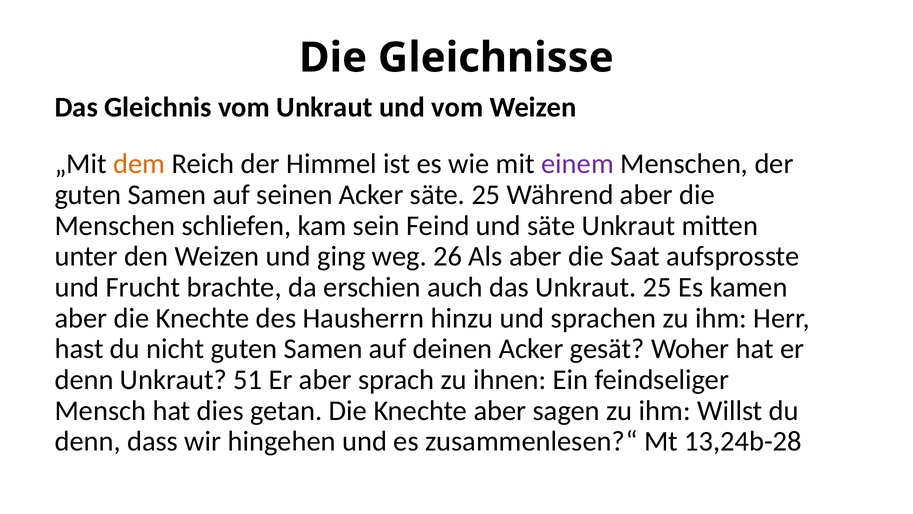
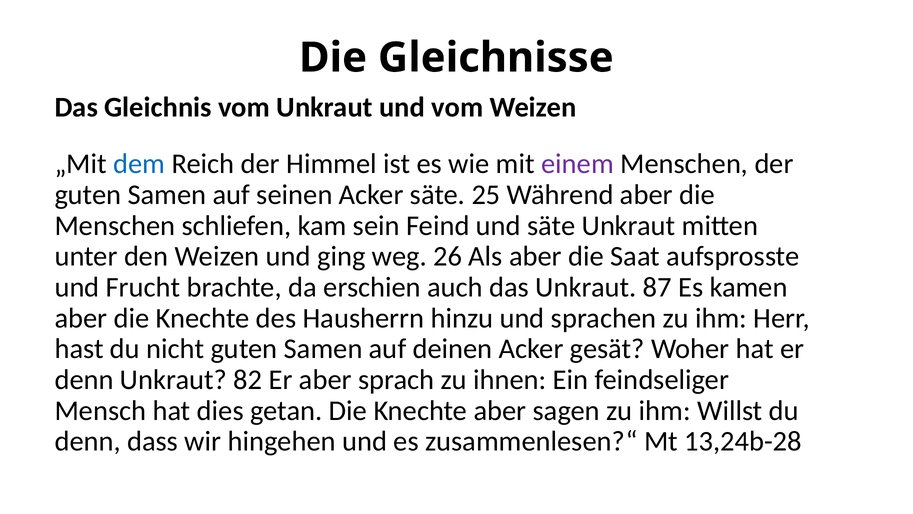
dem colour: orange -> blue (139, 164)
Unkraut 25: 25 -> 87 (657, 287)
51: 51 -> 82 (248, 379)
